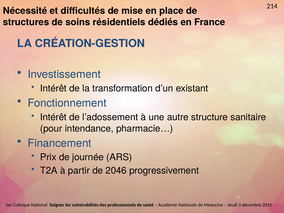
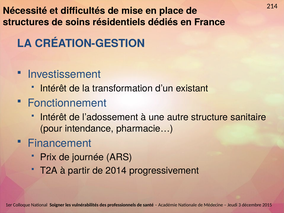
2046: 2046 -> 2014 (116, 171)
